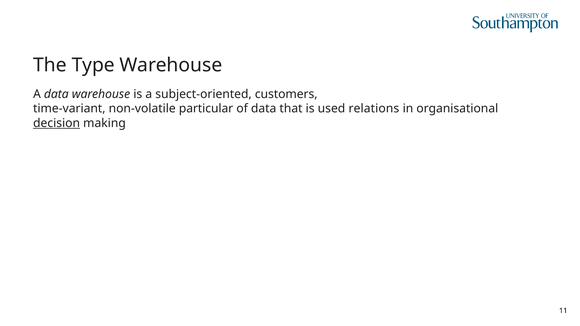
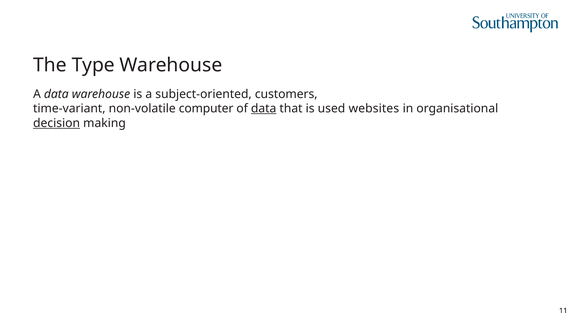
particular: particular -> computer (206, 109)
data underline: none -> present (264, 109)
relations: relations -> websites (374, 109)
